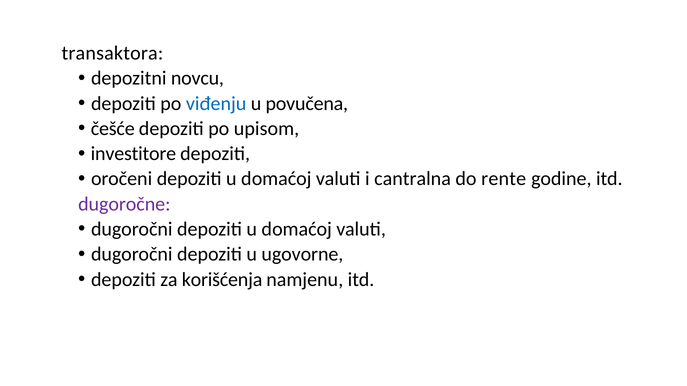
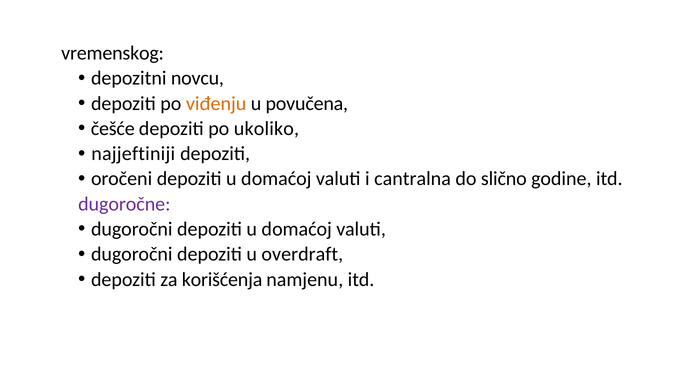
transaktora: transaktora -> vremenskog (113, 53)
viđenju colour: blue -> orange (216, 104)
upisom: upisom -> ukoliko (266, 129)
investitore: investitore -> najjeftiniji (133, 154)
rente: rente -> slično (504, 179)
ugovorne: ugovorne -> overdraft (302, 255)
